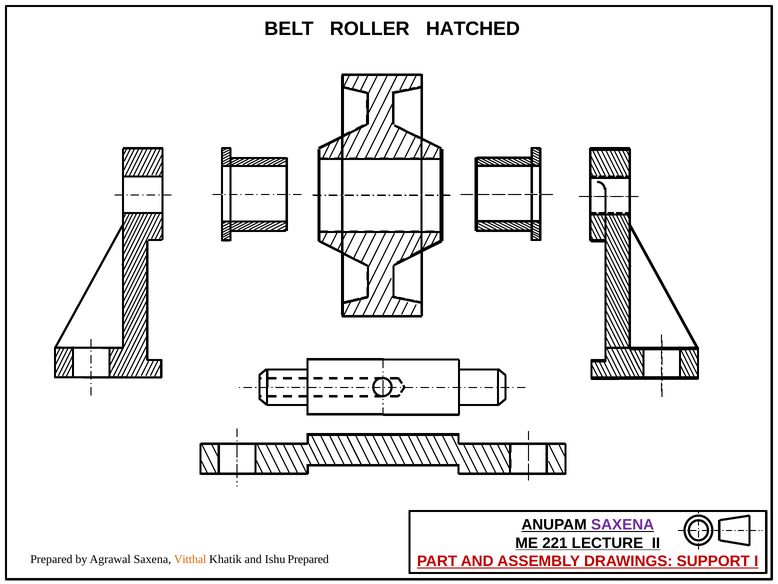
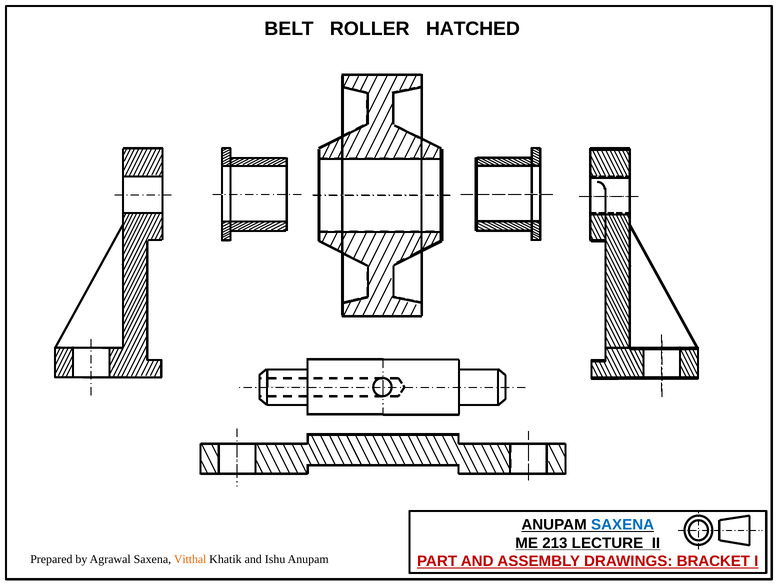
SAXENA colour: purple -> blue (623, 524)
221: 221 -> 213 (555, 543)
Ishu Prepared: Prepared -> Anupam (308, 559)
SUPPORT: SUPPORT -> BRACKET (713, 561)
